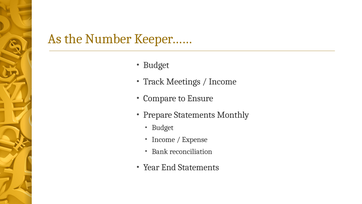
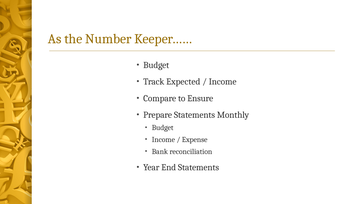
Meetings: Meetings -> Expected (183, 82)
